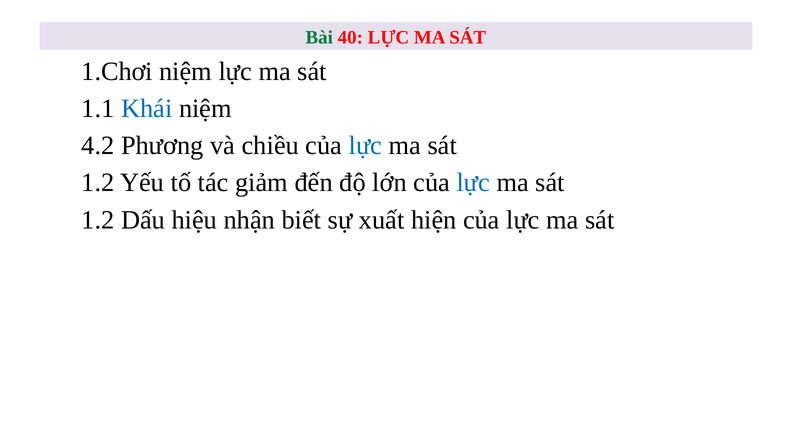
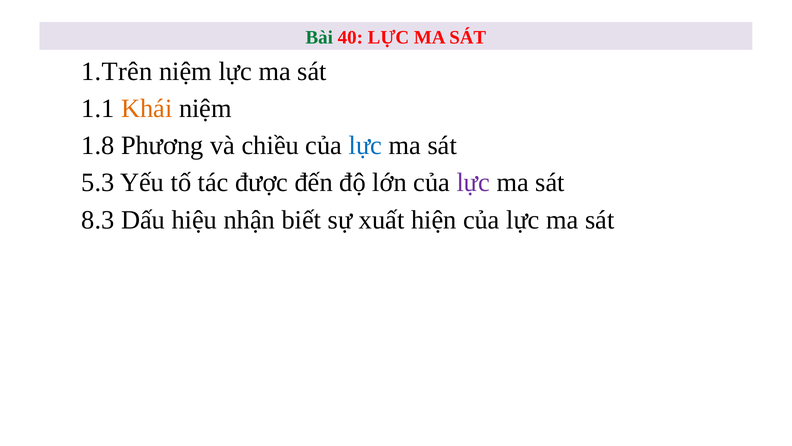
1.Chơi: 1.Chơi -> 1.Trên (117, 72)
Khái colour: blue -> orange (147, 109)
4.2: 4.2 -> 1.8 (98, 146)
1.2: 1.2 -> 5.3 (98, 183)
giảm: giảm -> được (262, 183)
lực colour: blue -> purple (473, 183)
1.2: 1.2 -> 8.3 (98, 220)
